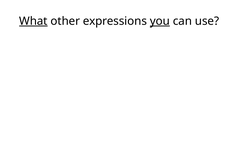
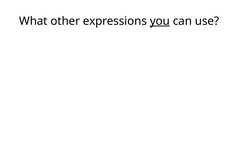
What underline: present -> none (33, 21)
